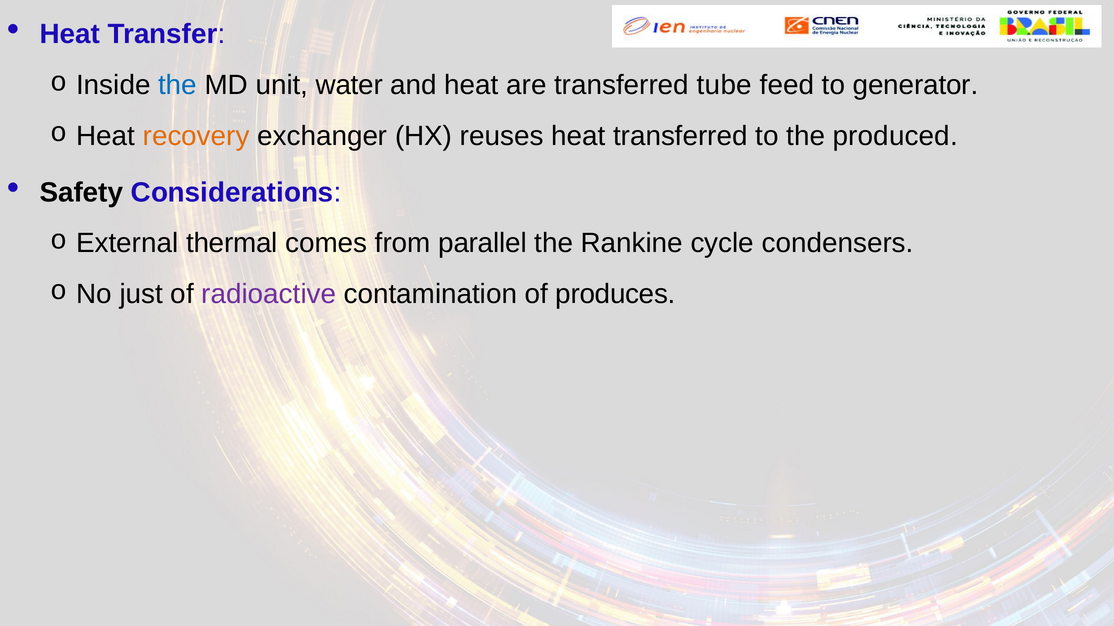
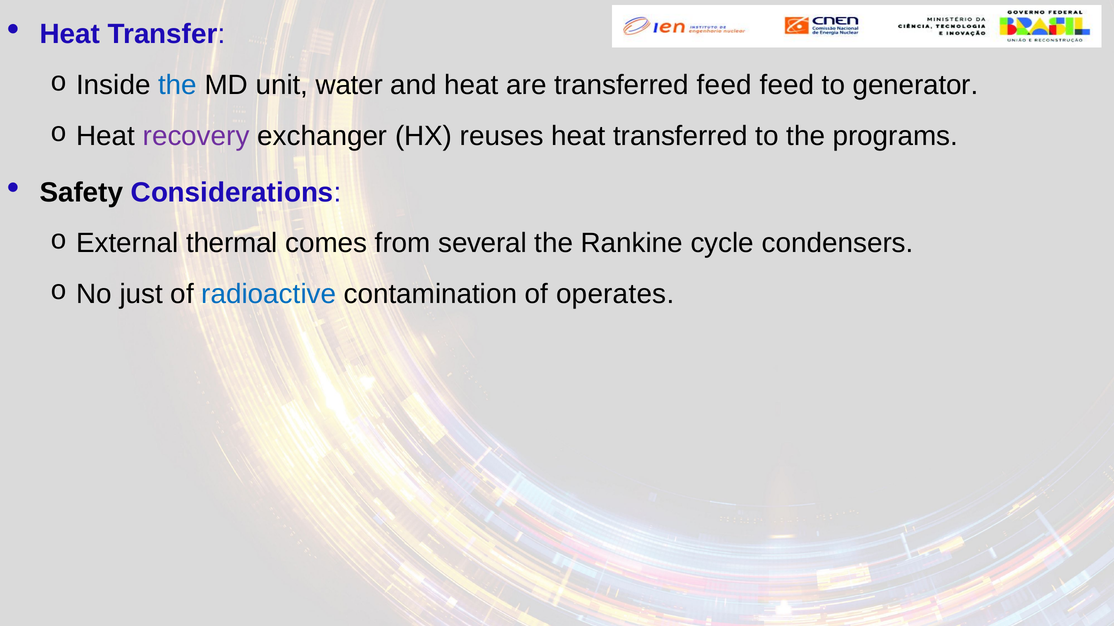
transferred tube: tube -> feed (724, 85)
recovery colour: orange -> purple (196, 136)
produced: produced -> programs (895, 136)
parallel: parallel -> several (483, 243)
radioactive colour: purple -> blue (269, 294)
produces: produces -> operates (615, 294)
